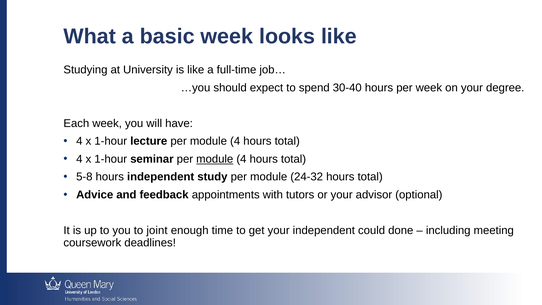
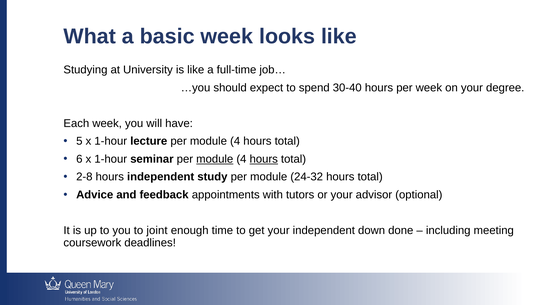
4: 4 -> 5 (79, 141)
4: 4 -> 6 (79, 159)
hours underline: none -> present (264, 159)
5-8: 5-8 -> 2-8 (84, 177)
could: could -> down (372, 230)
